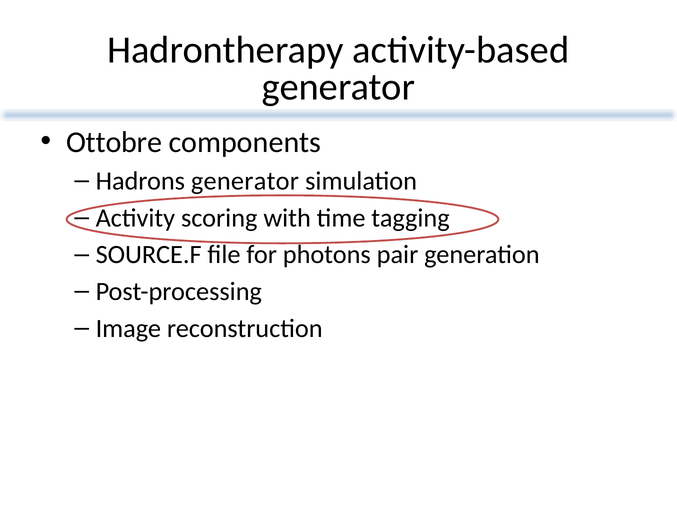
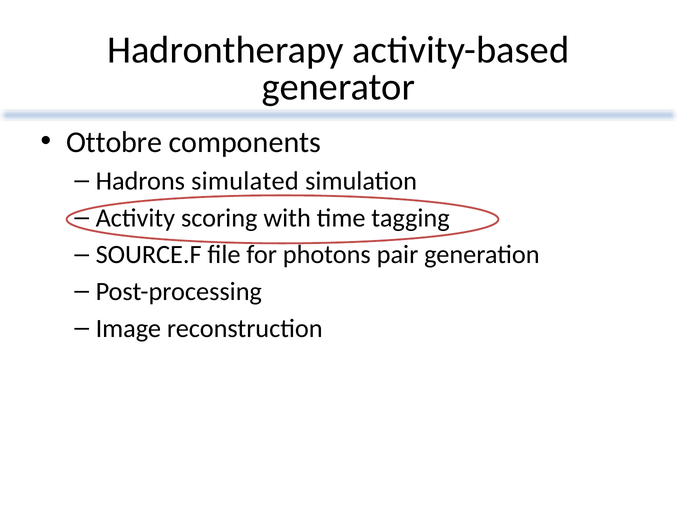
Hadrons generator: generator -> simulated (245, 181)
